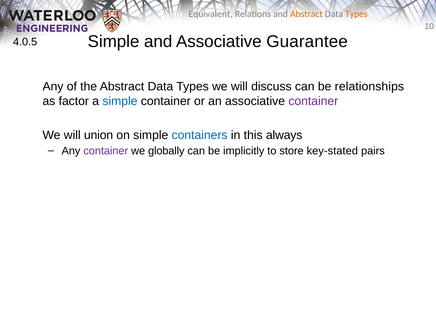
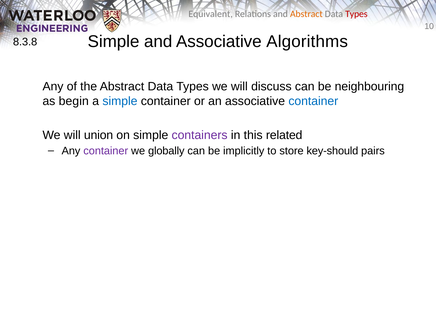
Types colour: orange -> red (356, 14)
Guarantee: Guarantee -> Algorithms (307, 42)
4.0.5: 4.0.5 -> 8.3.8 (25, 42)
relationships: relationships -> neighbouring (369, 87)
factor: factor -> begin (74, 101)
container colour: purple -> blue (313, 101)
containers colour: blue -> purple (200, 135)
always: always -> related (284, 135)
key-stated: key-stated -> key-should (332, 151)
